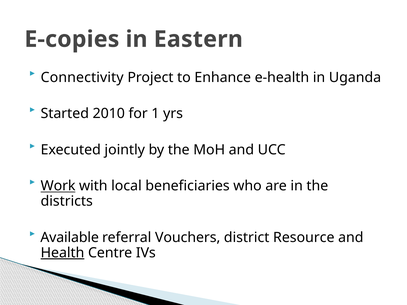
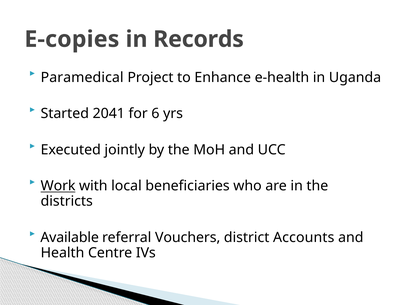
Eastern: Eastern -> Records (199, 39)
Connectivity: Connectivity -> Paramedical (82, 77)
2010: 2010 -> 2041 (109, 114)
1: 1 -> 6 (155, 114)
Resource: Resource -> Accounts (304, 238)
Health underline: present -> none (62, 253)
